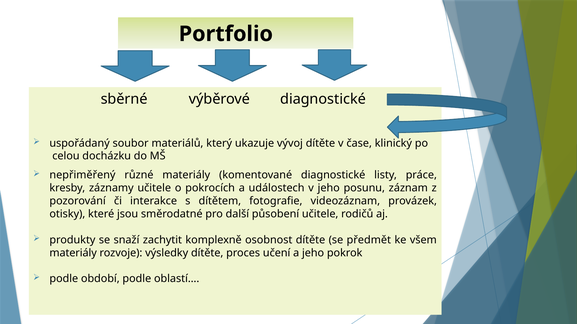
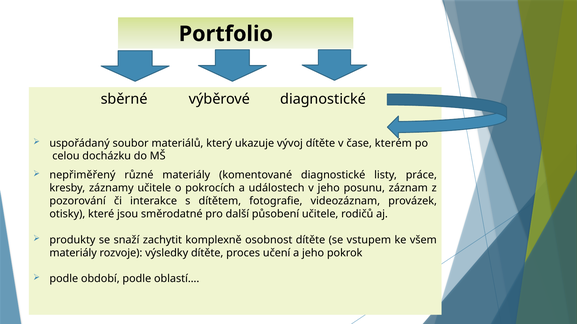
klinický: klinický -> kterém (393, 143)
předmět: předmět -> vstupem (369, 240)
